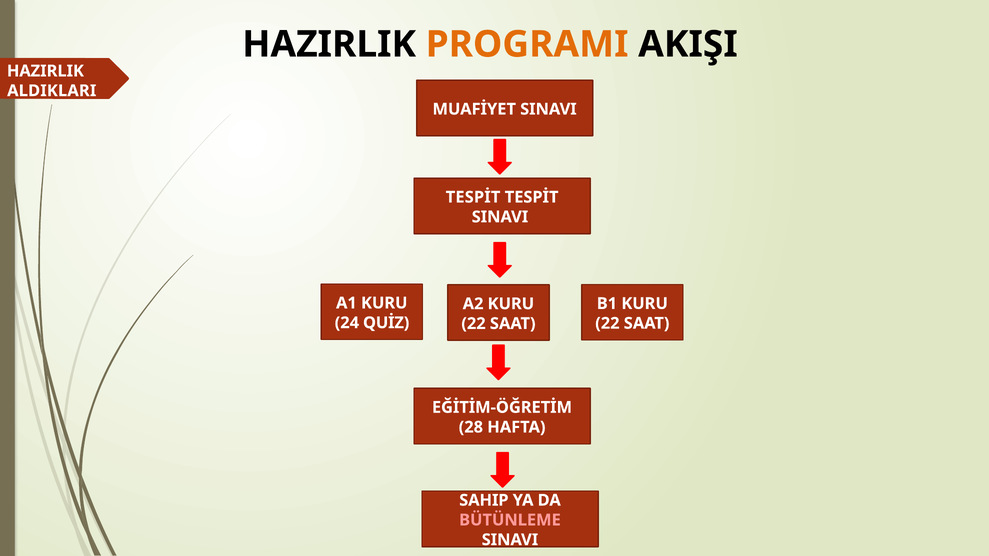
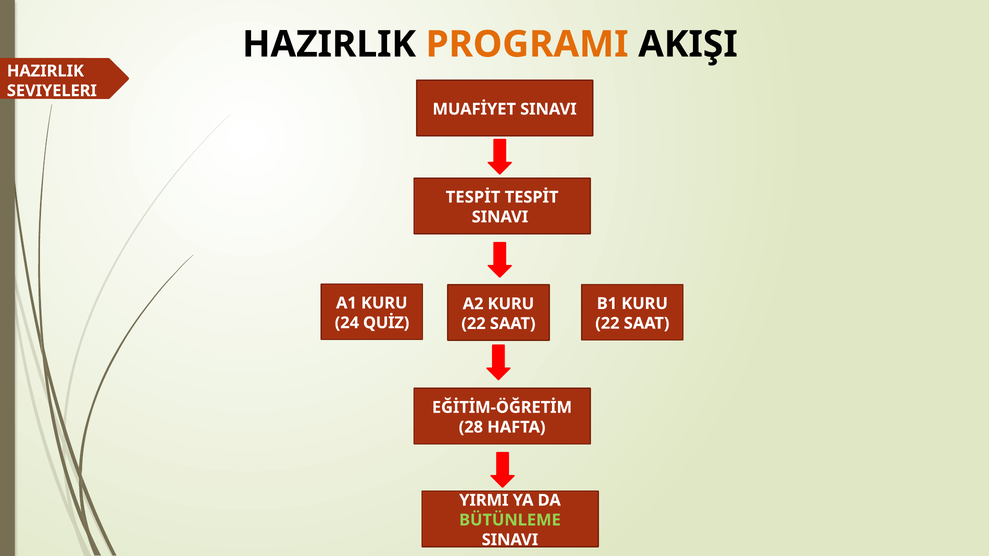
ALDIKLARI: ALDIKLARI -> SEVIYELERI (52, 91)
SAHIP: SAHIP -> YIRMI (484, 500)
BÜTÜNLEME colour: pink -> light green (510, 520)
